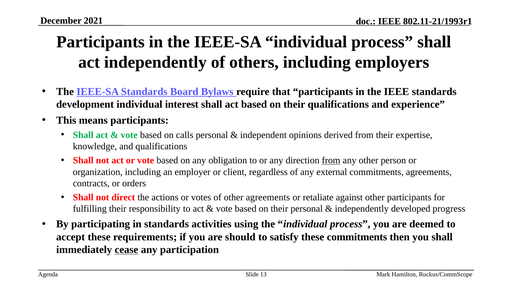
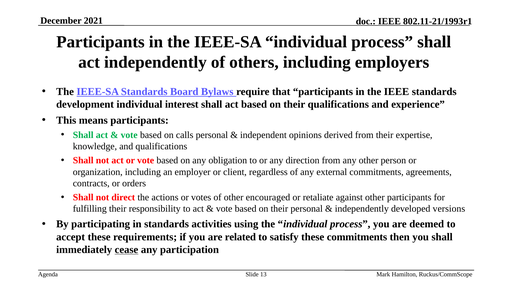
from underline: present -> none (331, 160)
other agreements: agreements -> encouraged (268, 197)
progress: progress -> versions (449, 209)
should: should -> related (240, 237)
